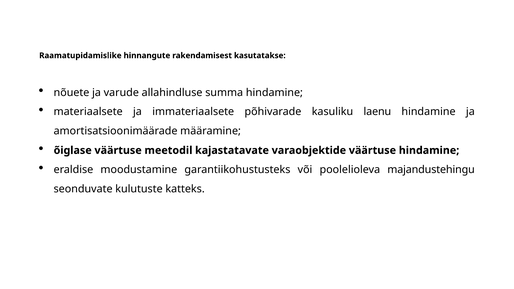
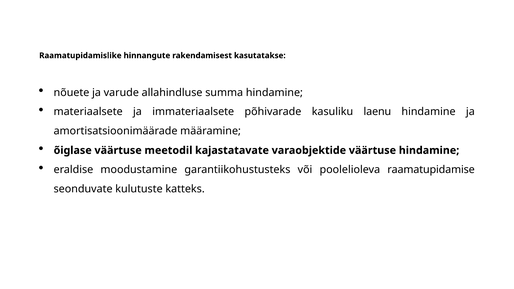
majandustehingu: majandustehingu -> raamatupidamise (431, 170)
